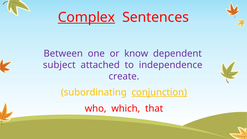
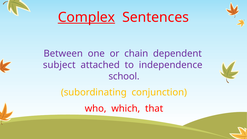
know: know -> chain (136, 53)
create: create -> school (124, 76)
conjunction underline: present -> none (159, 92)
